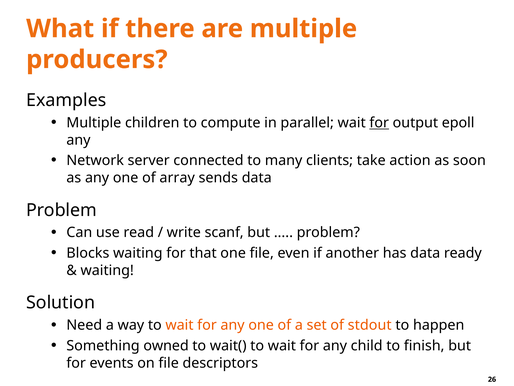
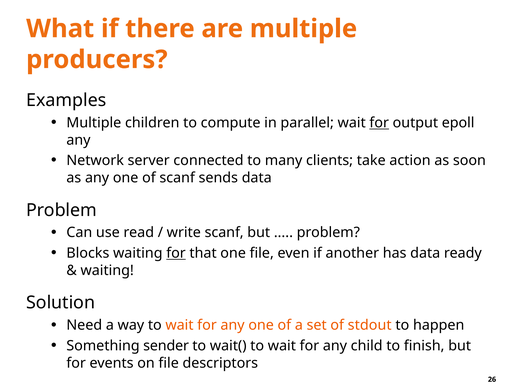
of array: array -> scanf (177, 177)
for underline: none -> present (176, 253)
owned: owned -> sender (166, 345)
